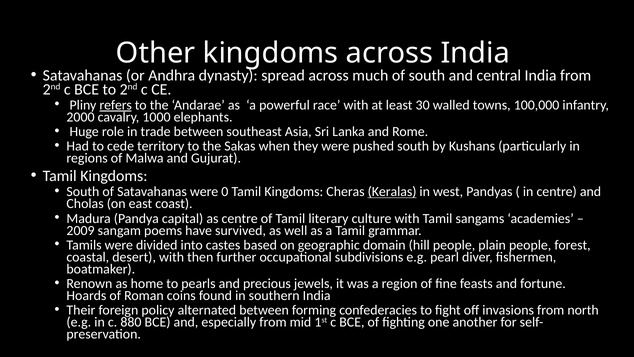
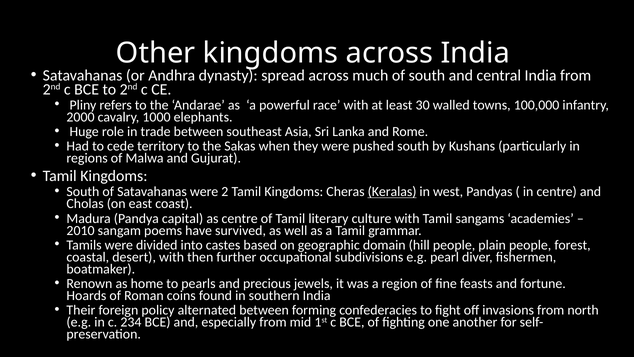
refers underline: present -> none (116, 105)
0: 0 -> 2 (225, 192)
2009: 2009 -> 2010 (81, 230)
880: 880 -> 234 (131, 322)
